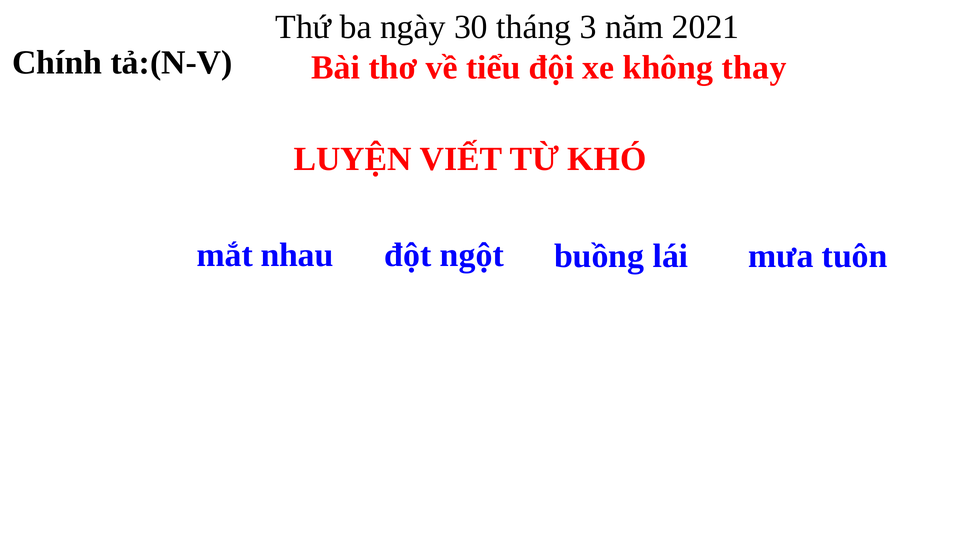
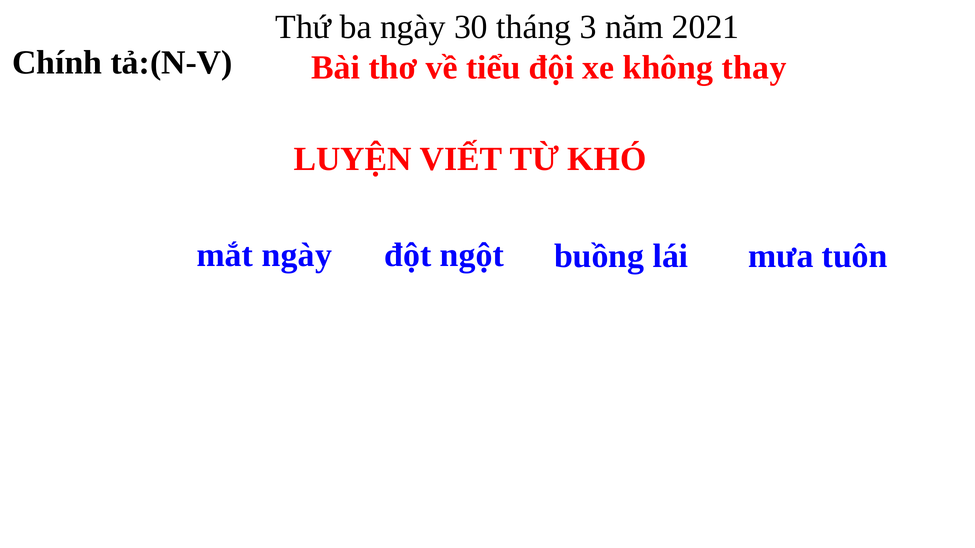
mắt nhau: nhau -> ngày (297, 256)
